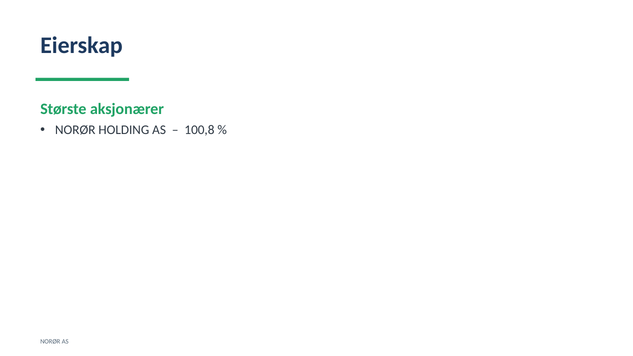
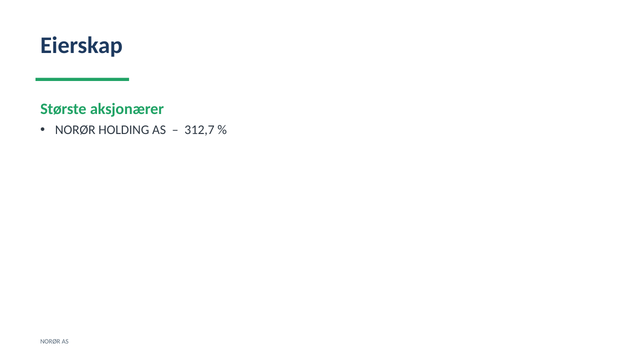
100,8: 100,8 -> 312,7 (199, 130)
